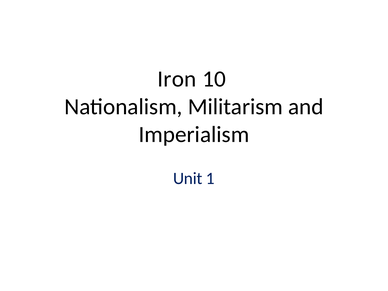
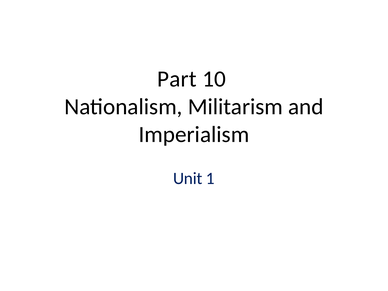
Iron: Iron -> Part (177, 79)
